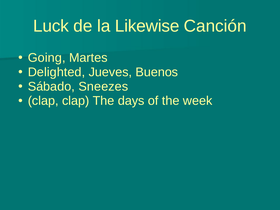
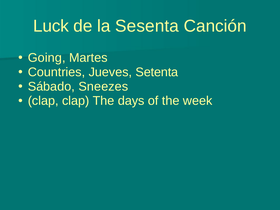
Likewise: Likewise -> Sesenta (147, 26)
Delighted: Delighted -> Countries (57, 72)
Buenos: Buenos -> Setenta (157, 72)
